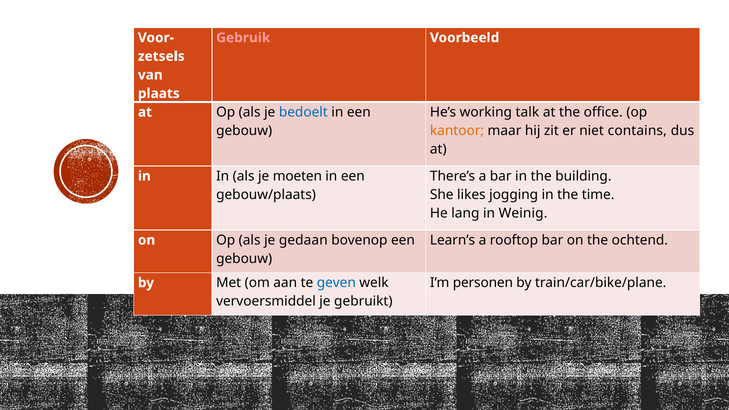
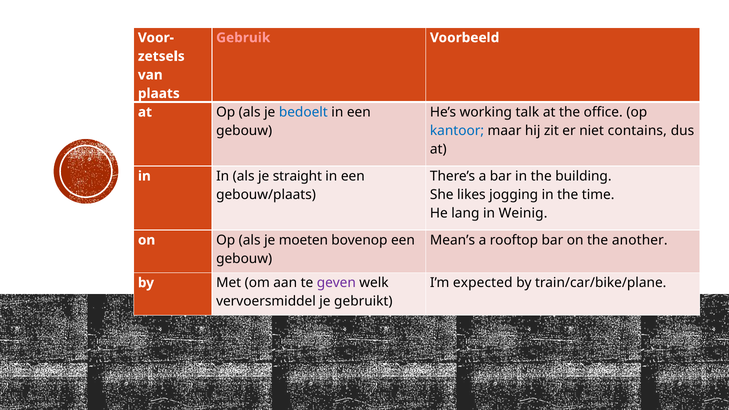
kantoor colour: orange -> blue (457, 131)
moeten: moeten -> straight (297, 176)
Learn’s: Learn’s -> Mean’s (453, 240)
ochtend: ochtend -> another (640, 240)
gedaan: gedaan -> moeten (303, 240)
personen: personen -> expected (483, 283)
geven colour: blue -> purple (336, 283)
